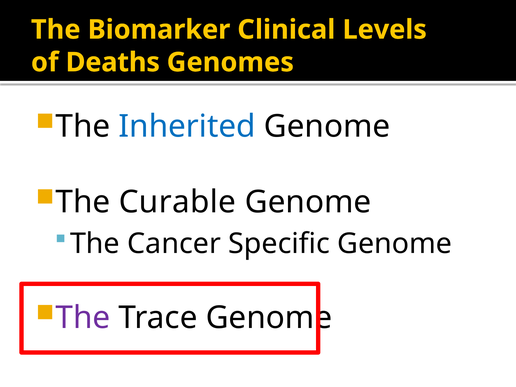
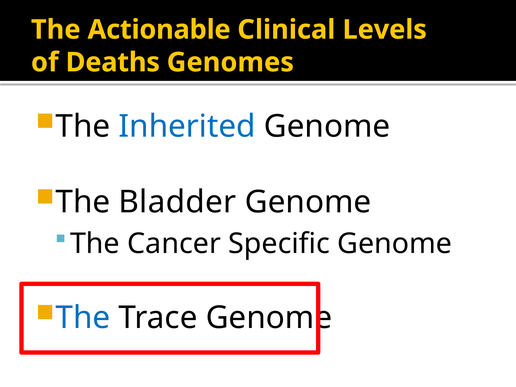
Biomarker: Biomarker -> Actionable (159, 30)
Curable: Curable -> Bladder (177, 202)
The colour: purple -> blue (83, 318)
